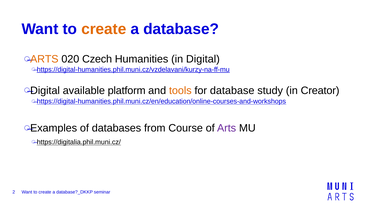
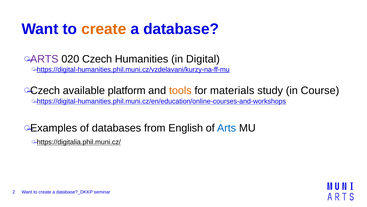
ARTS colour: orange -> purple (44, 59)
Digital: Digital -> Czech (45, 90)
for database: database -> materials (232, 90)
Creator: Creator -> Course (320, 90)
Course: Course -> English (186, 128)
Arts colour: purple -> blue (227, 128)
